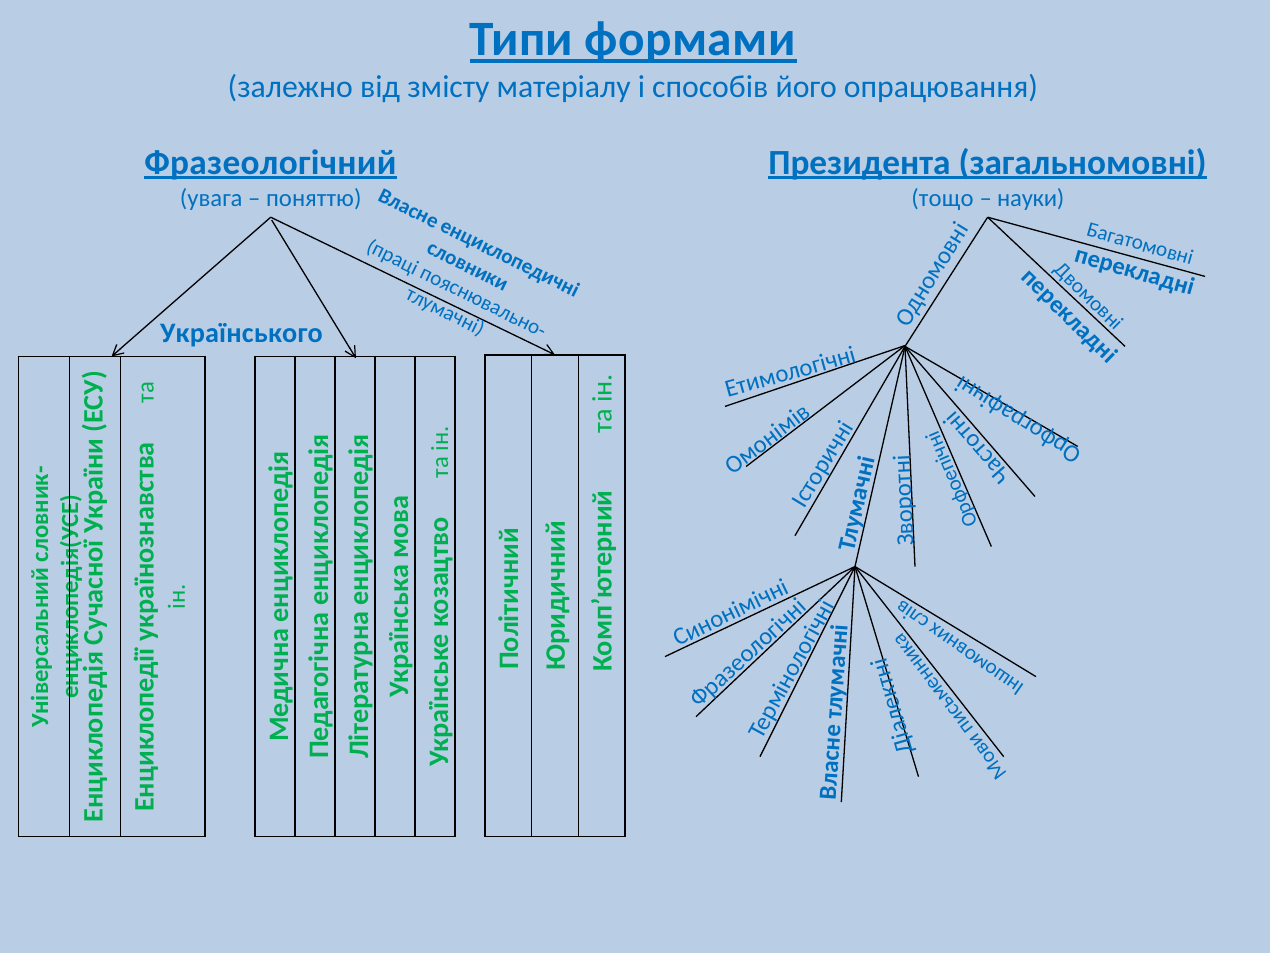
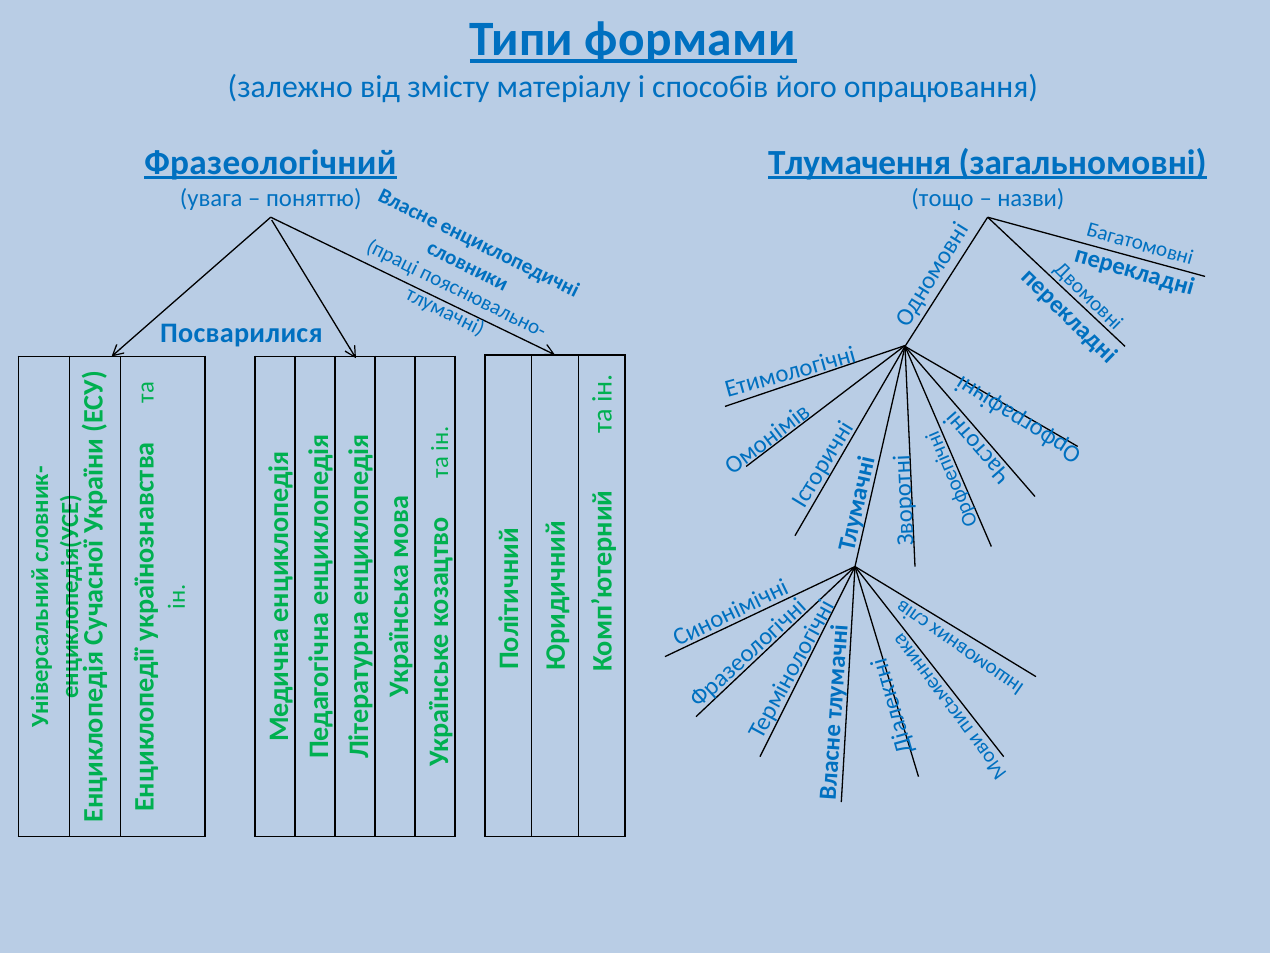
Президента: Президента -> Тлумачення (860, 163)
науки: науки -> назви (1031, 198)
Українського: Українського -> Посварилися (241, 333)
